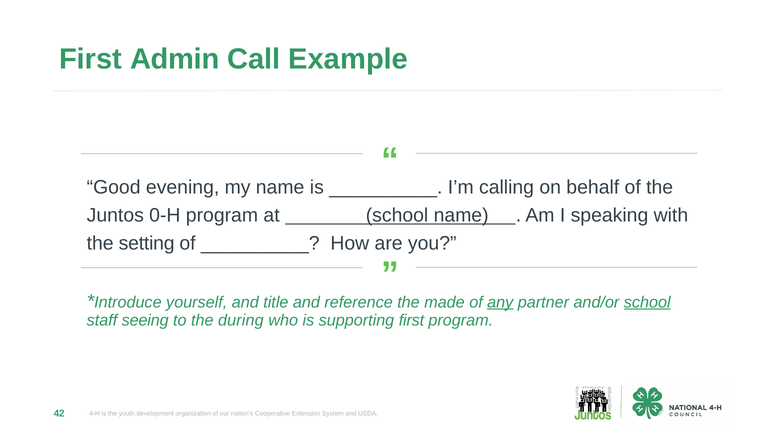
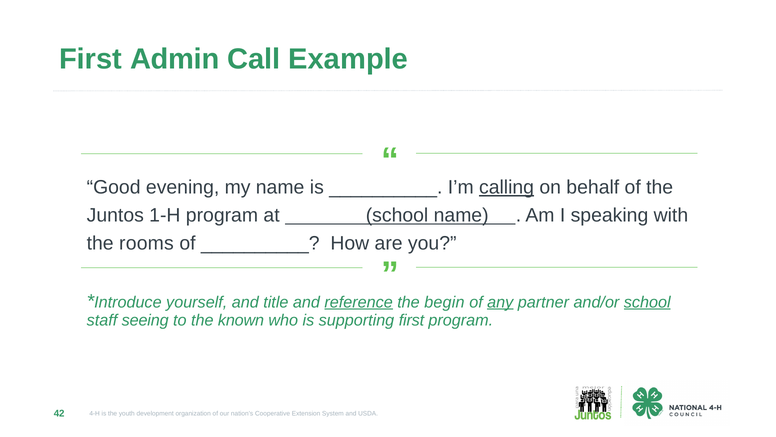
calling underline: none -> present (507, 187)
0-H: 0-H -> 1-H (165, 215)
setting: setting -> rooms (146, 243)
reference underline: none -> present (359, 302)
made: made -> begin (444, 302)
during: during -> known (241, 320)
